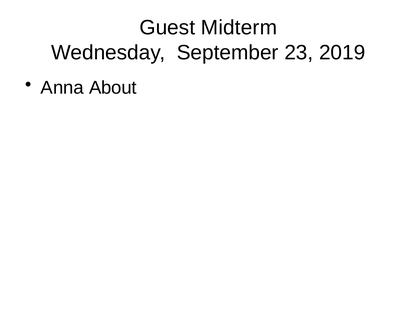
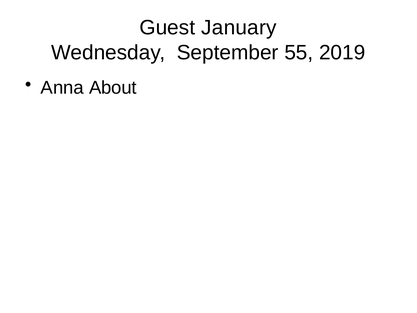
Midterm: Midterm -> January (239, 28)
23: 23 -> 55 (299, 53)
